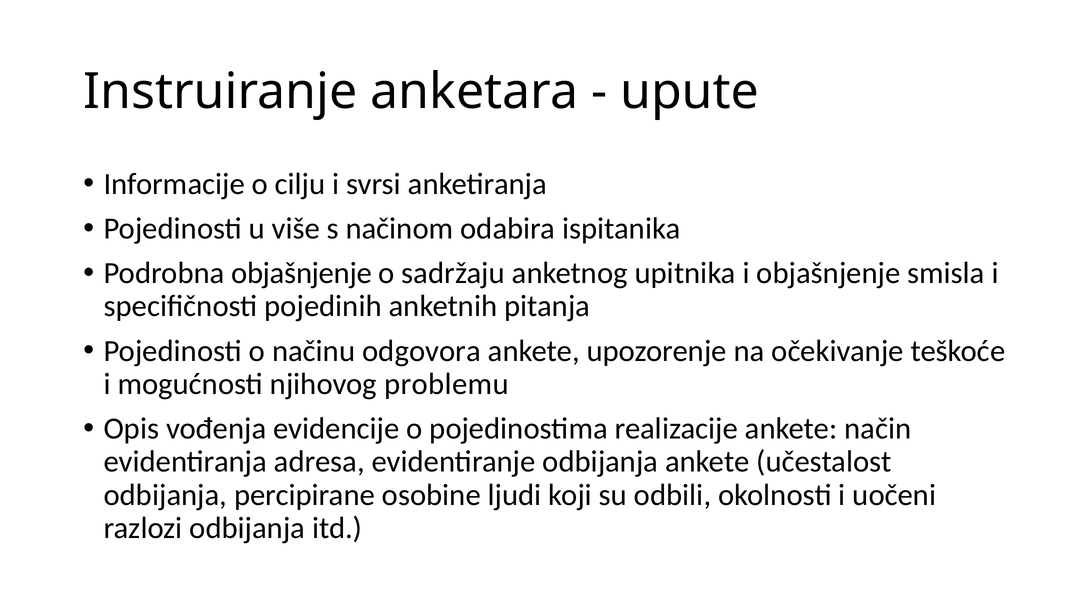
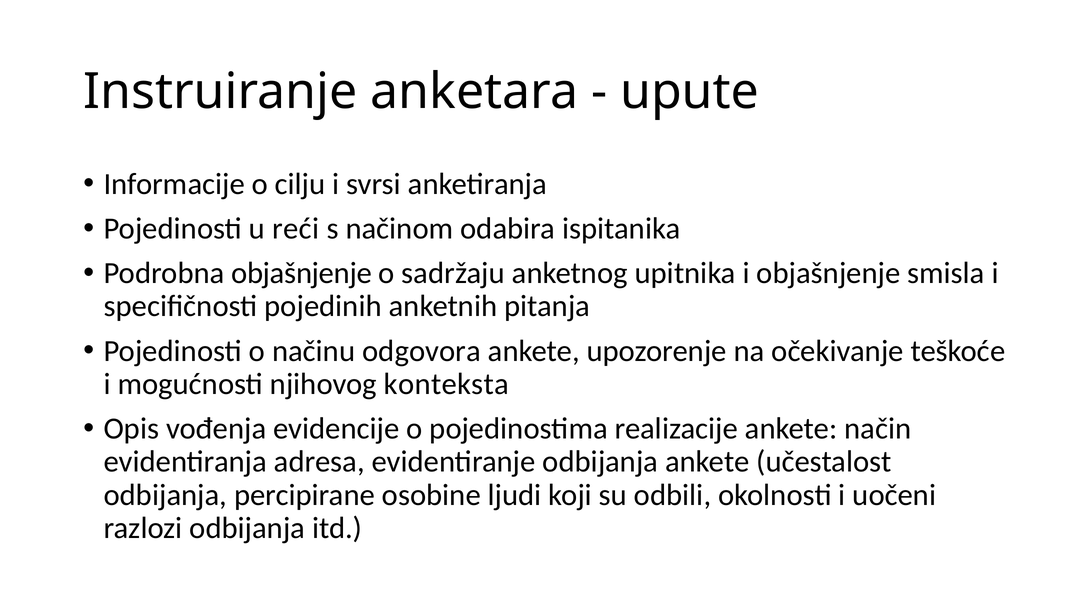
više: više -> reći (296, 229)
problemu: problemu -> konteksta (447, 384)
